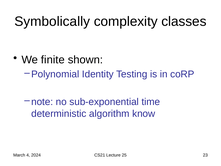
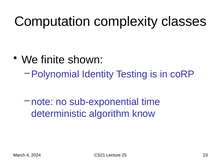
Symbolically: Symbolically -> Computation (52, 21)
